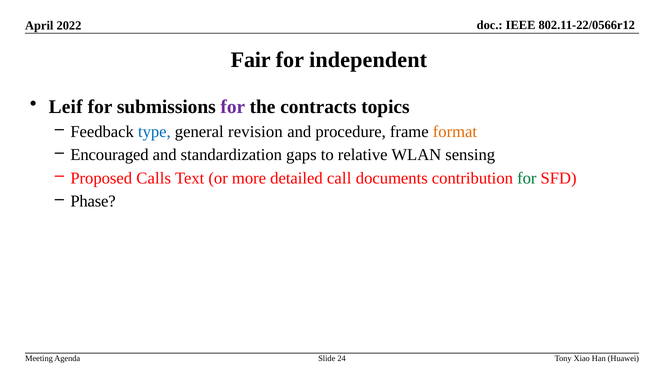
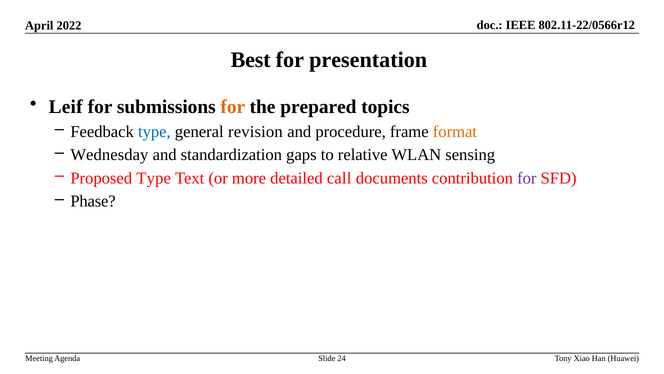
Fair: Fair -> Best (251, 60)
independent: independent -> presentation (368, 60)
for colour: purple -> orange (233, 107)
contracts: contracts -> prepared (318, 107)
Encouraged: Encouraged -> Wednesday (109, 155)
Proposed Calls: Calls -> Type (154, 178)
for colour: green -> purple (527, 178)
